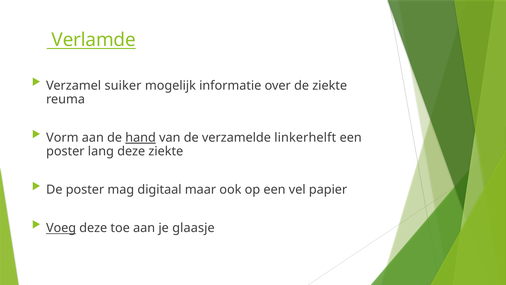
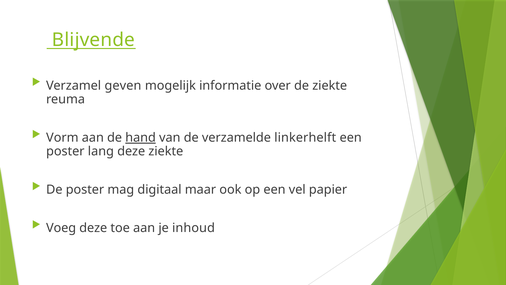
Verlamde: Verlamde -> Blijvende (93, 40)
suiker: suiker -> geven (123, 86)
Voeg underline: present -> none (61, 228)
glaasje: glaasje -> inhoud (193, 228)
